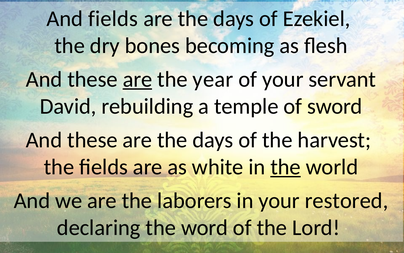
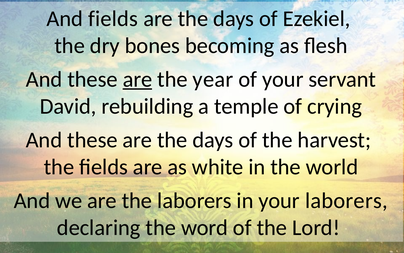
sword: sword -> crying (335, 106)
the underline: present -> none (286, 167)
your restored: restored -> laborers (346, 200)
